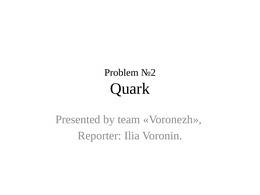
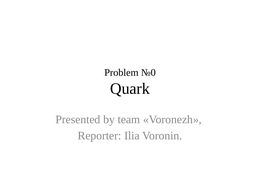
№2: №2 -> №0 (148, 73)
